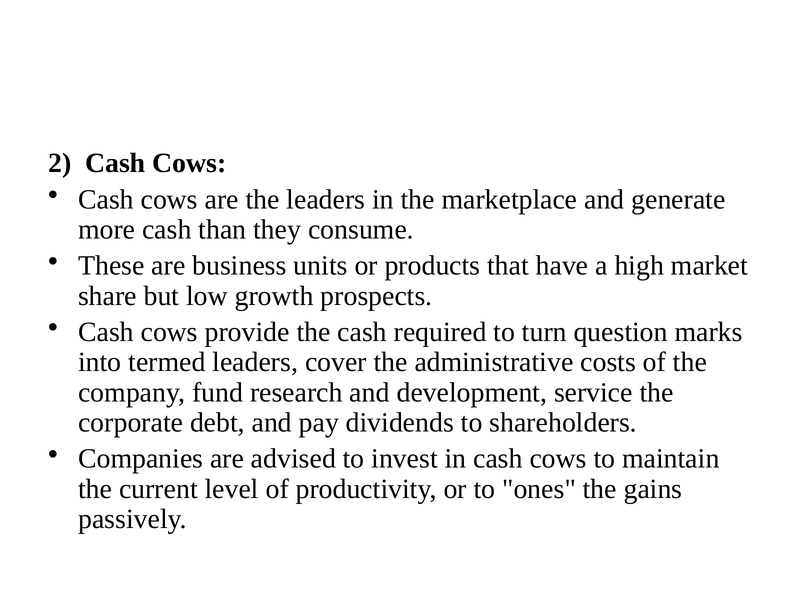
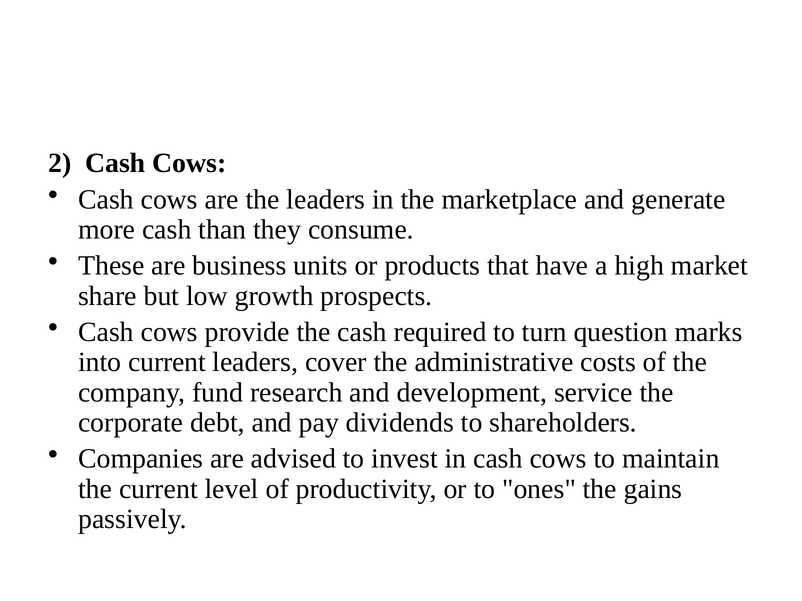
into termed: termed -> current (167, 363)
